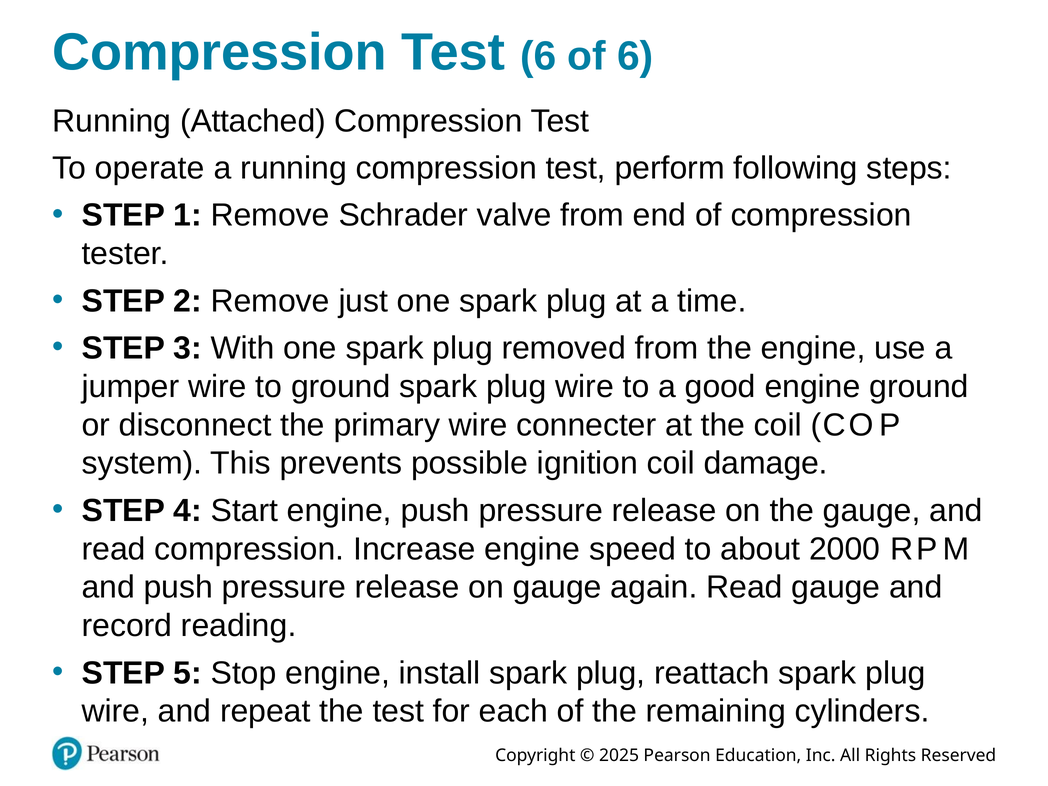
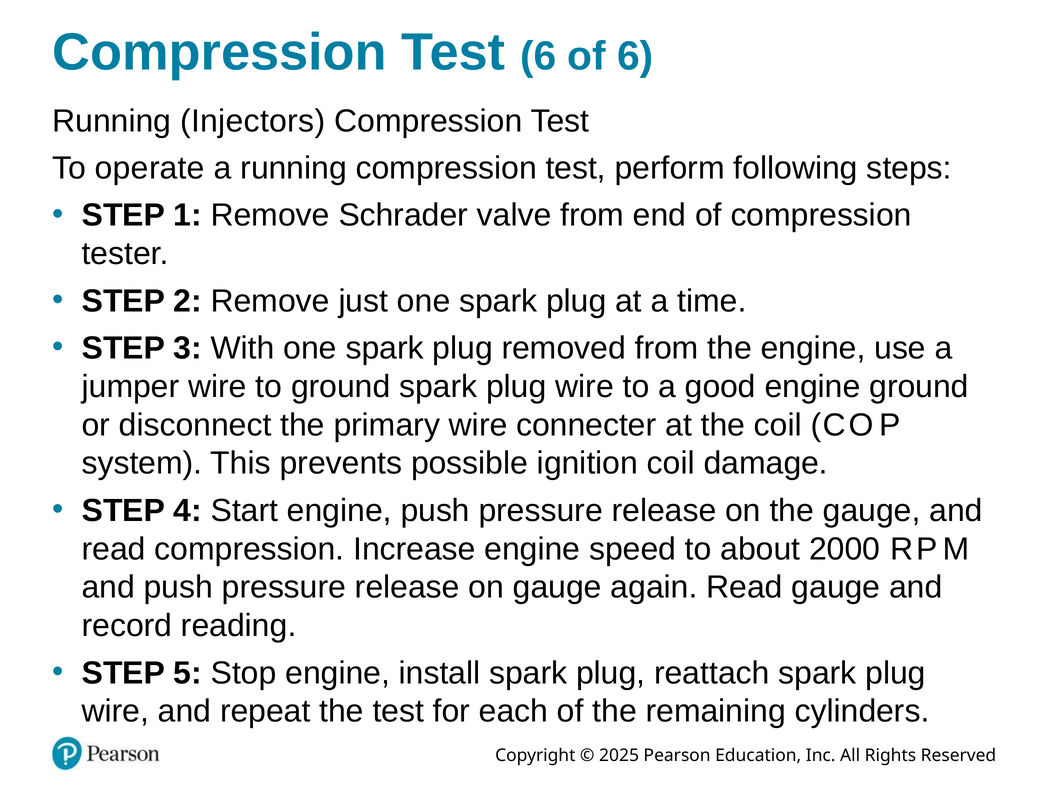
Attached: Attached -> Injectors (253, 121)
